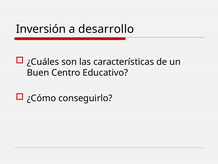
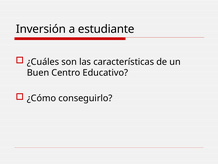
desarrollo: desarrollo -> estudiante (106, 29)
